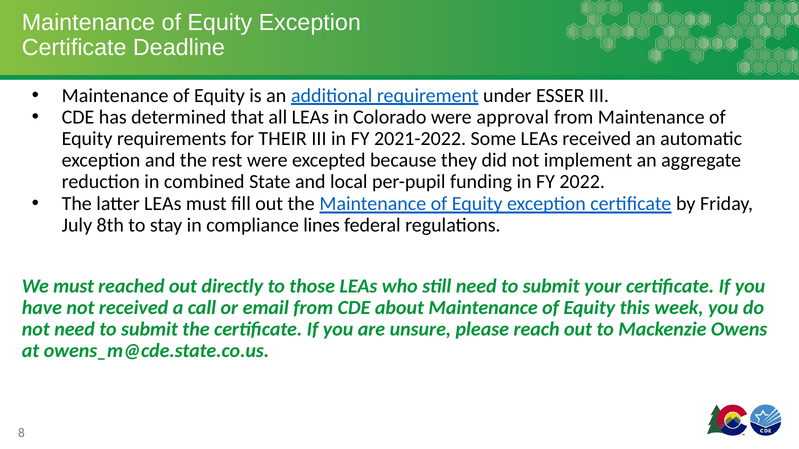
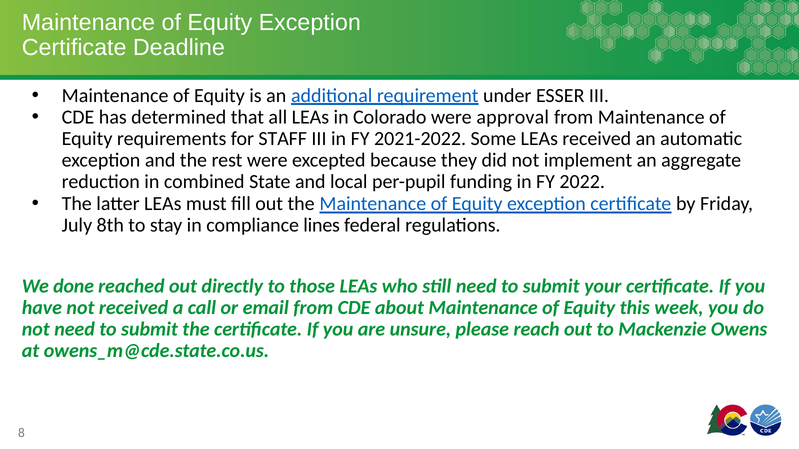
THEIR: THEIR -> STAFF (283, 139)
We must: must -> done (74, 286)
